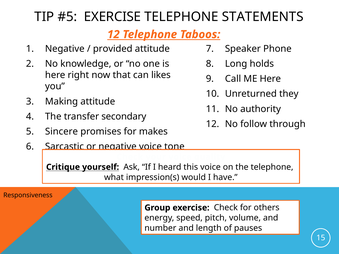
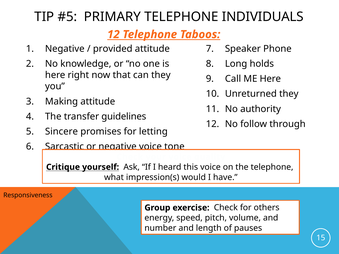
EXERCISE: EXERCISE -> PRIMARY (112, 17)
STATEMENTS: STATEMENTS -> INDIVIDUALS (263, 17)
can likes: likes -> they (161, 75)
secondary: secondary -> guidelines (124, 117)
makes: makes -> letting (153, 132)
